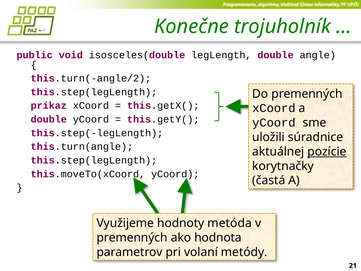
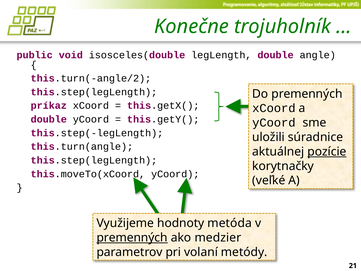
častá: častá -> veľké (269, 180)
premenných underline: none -> present (132, 237)
hodnota: hodnota -> medzier (218, 237)
